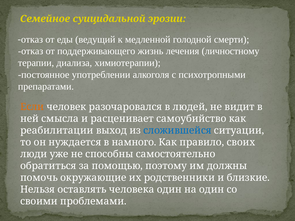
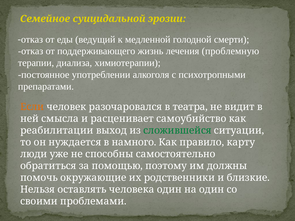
личностному: личностному -> проблемную (230, 51)
людей: людей -> театра (190, 107)
сложившейся colour: blue -> green (177, 131)
своих: своих -> карту (241, 142)
